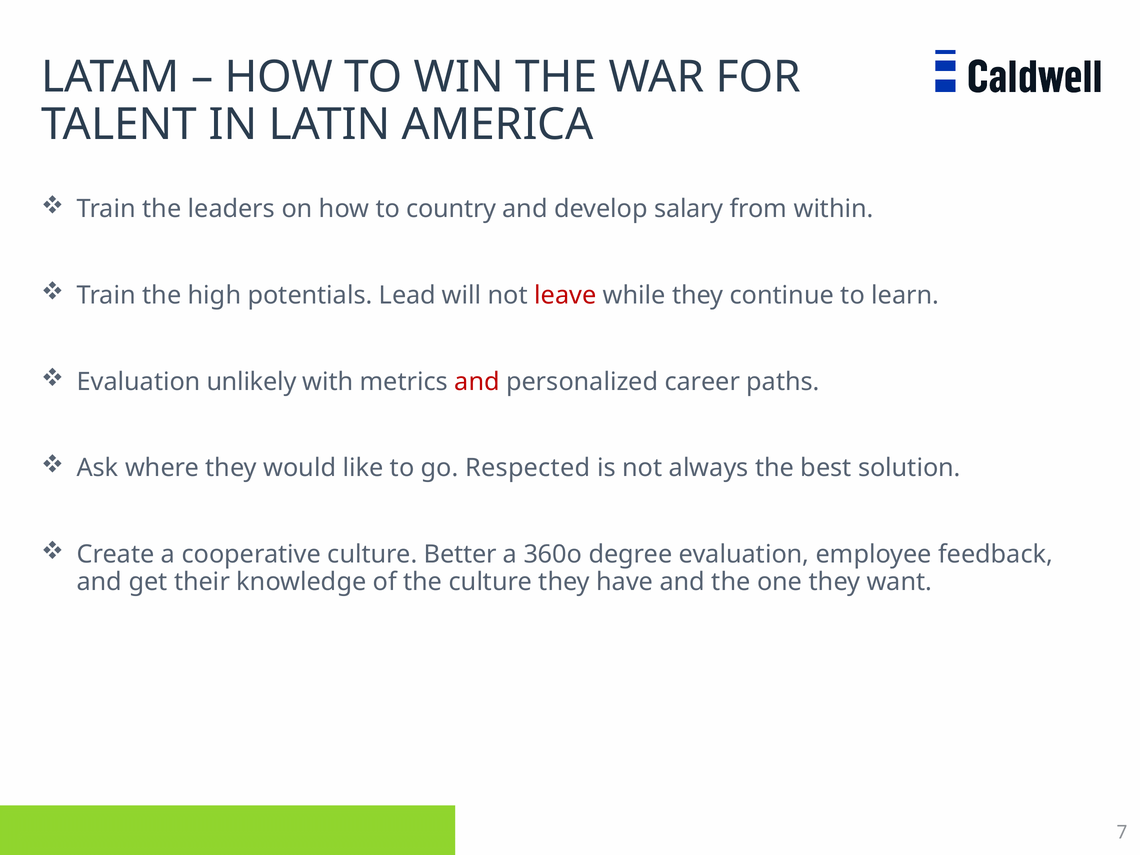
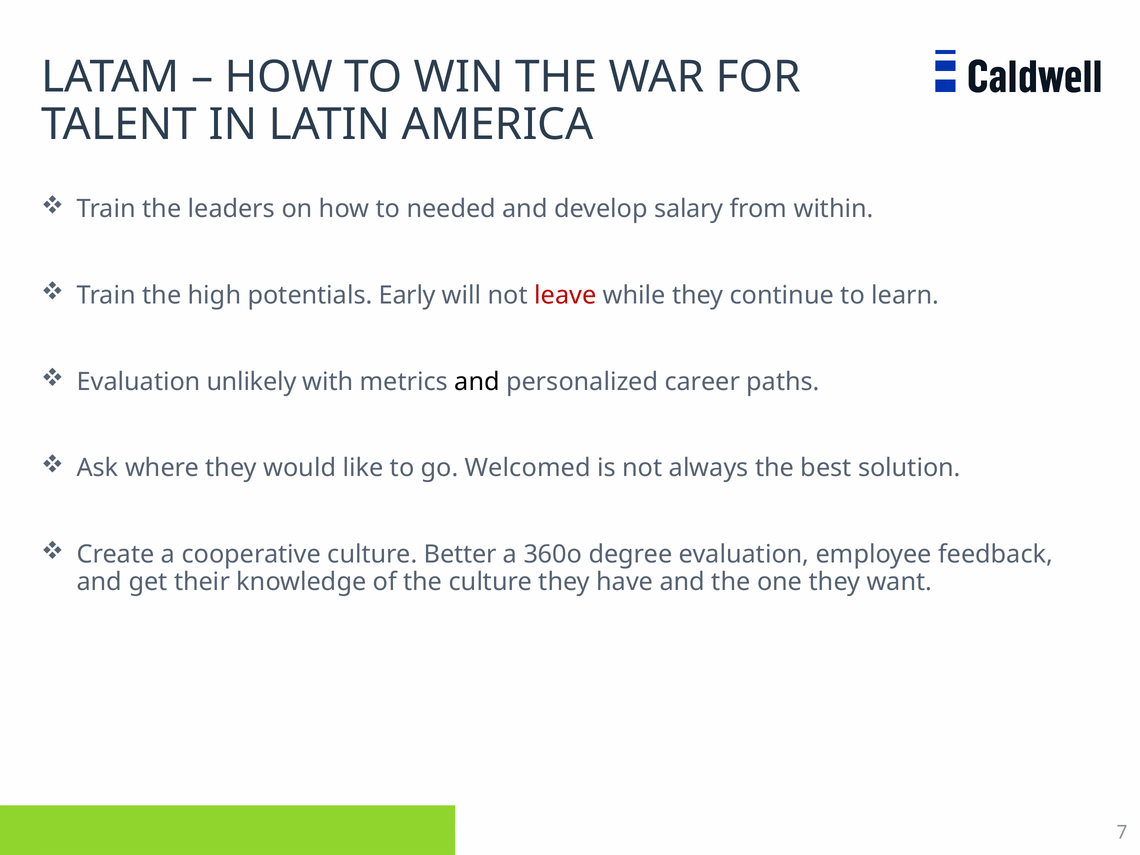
country: country -> needed (451, 209)
Lead: Lead -> Early (407, 295)
and colour: red -> black (477, 382)
Respected: Respected -> Welcomed (528, 468)
